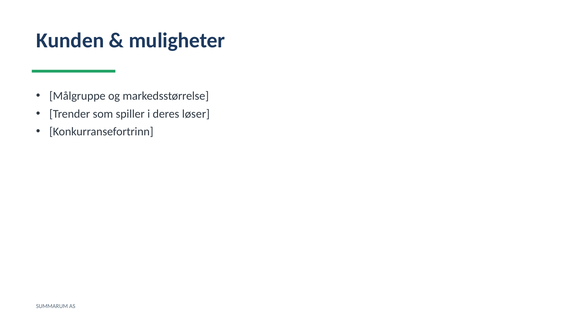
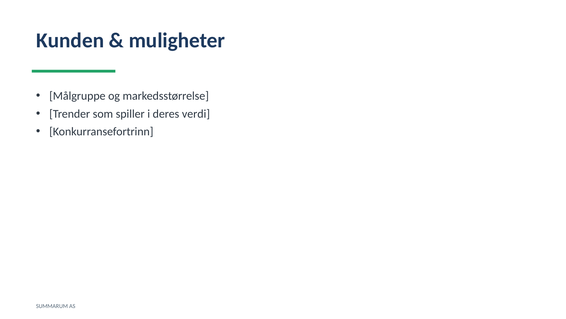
løser: løser -> verdi (196, 114)
